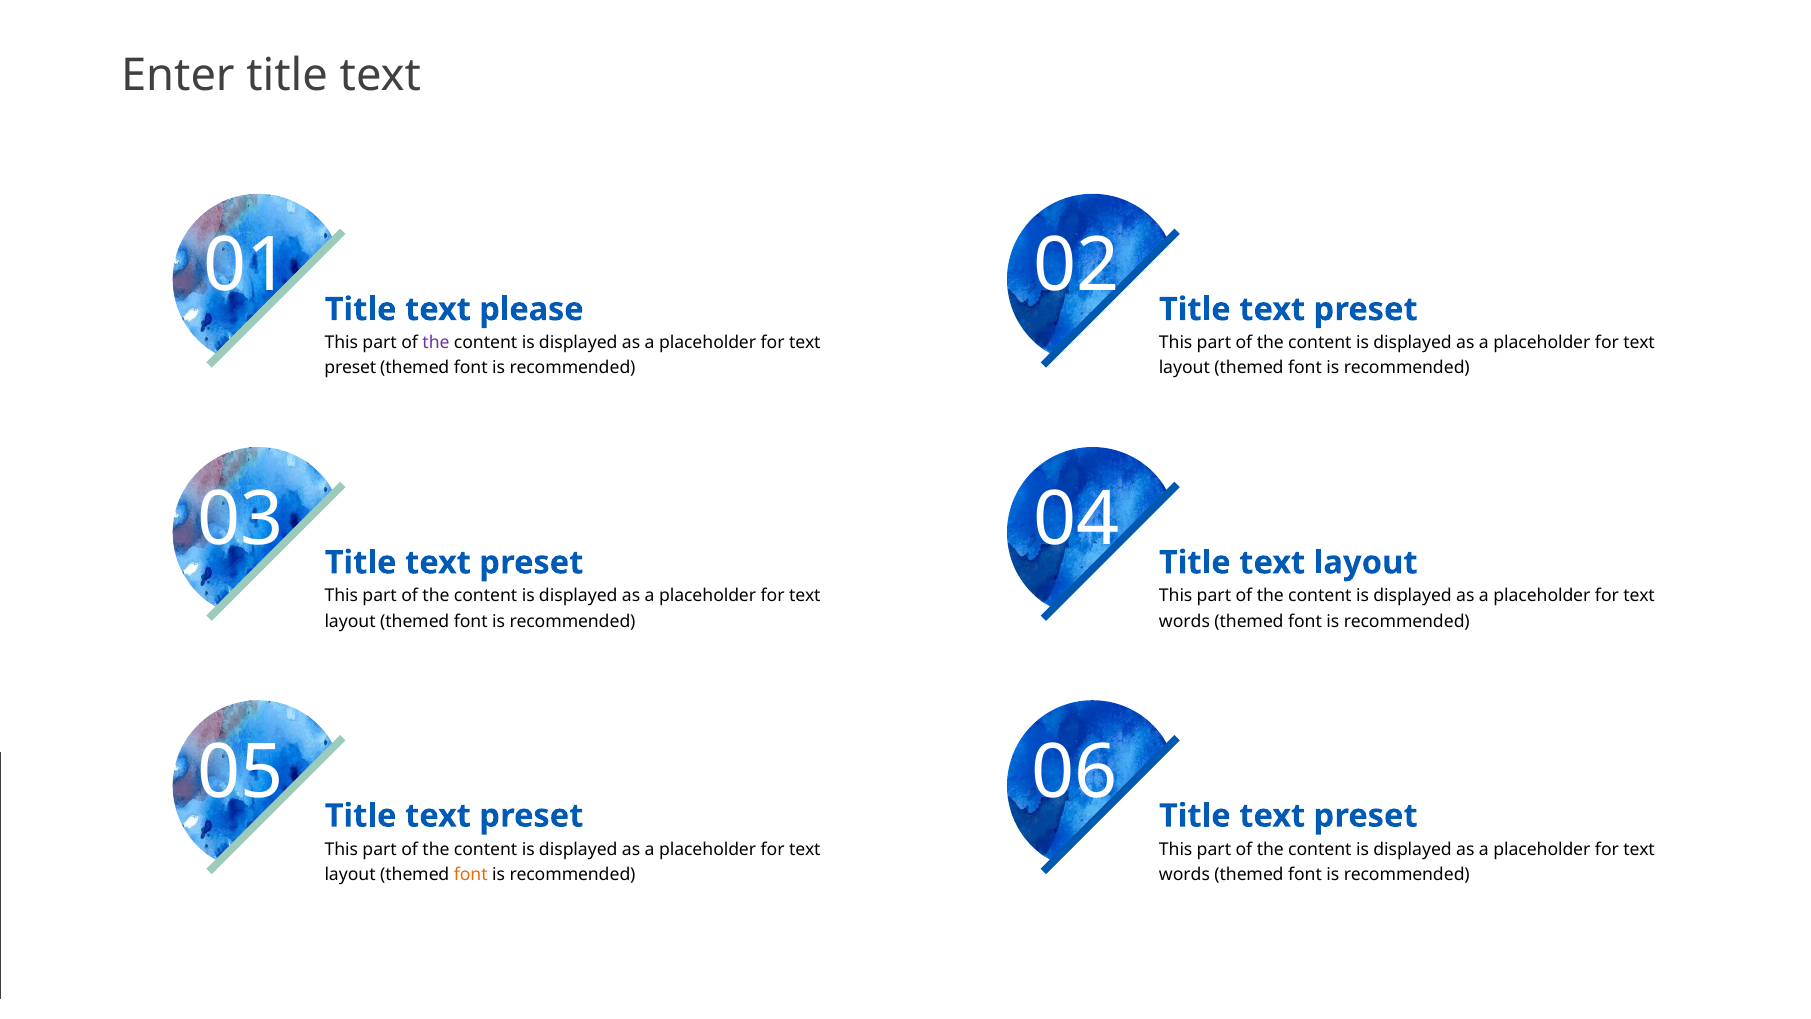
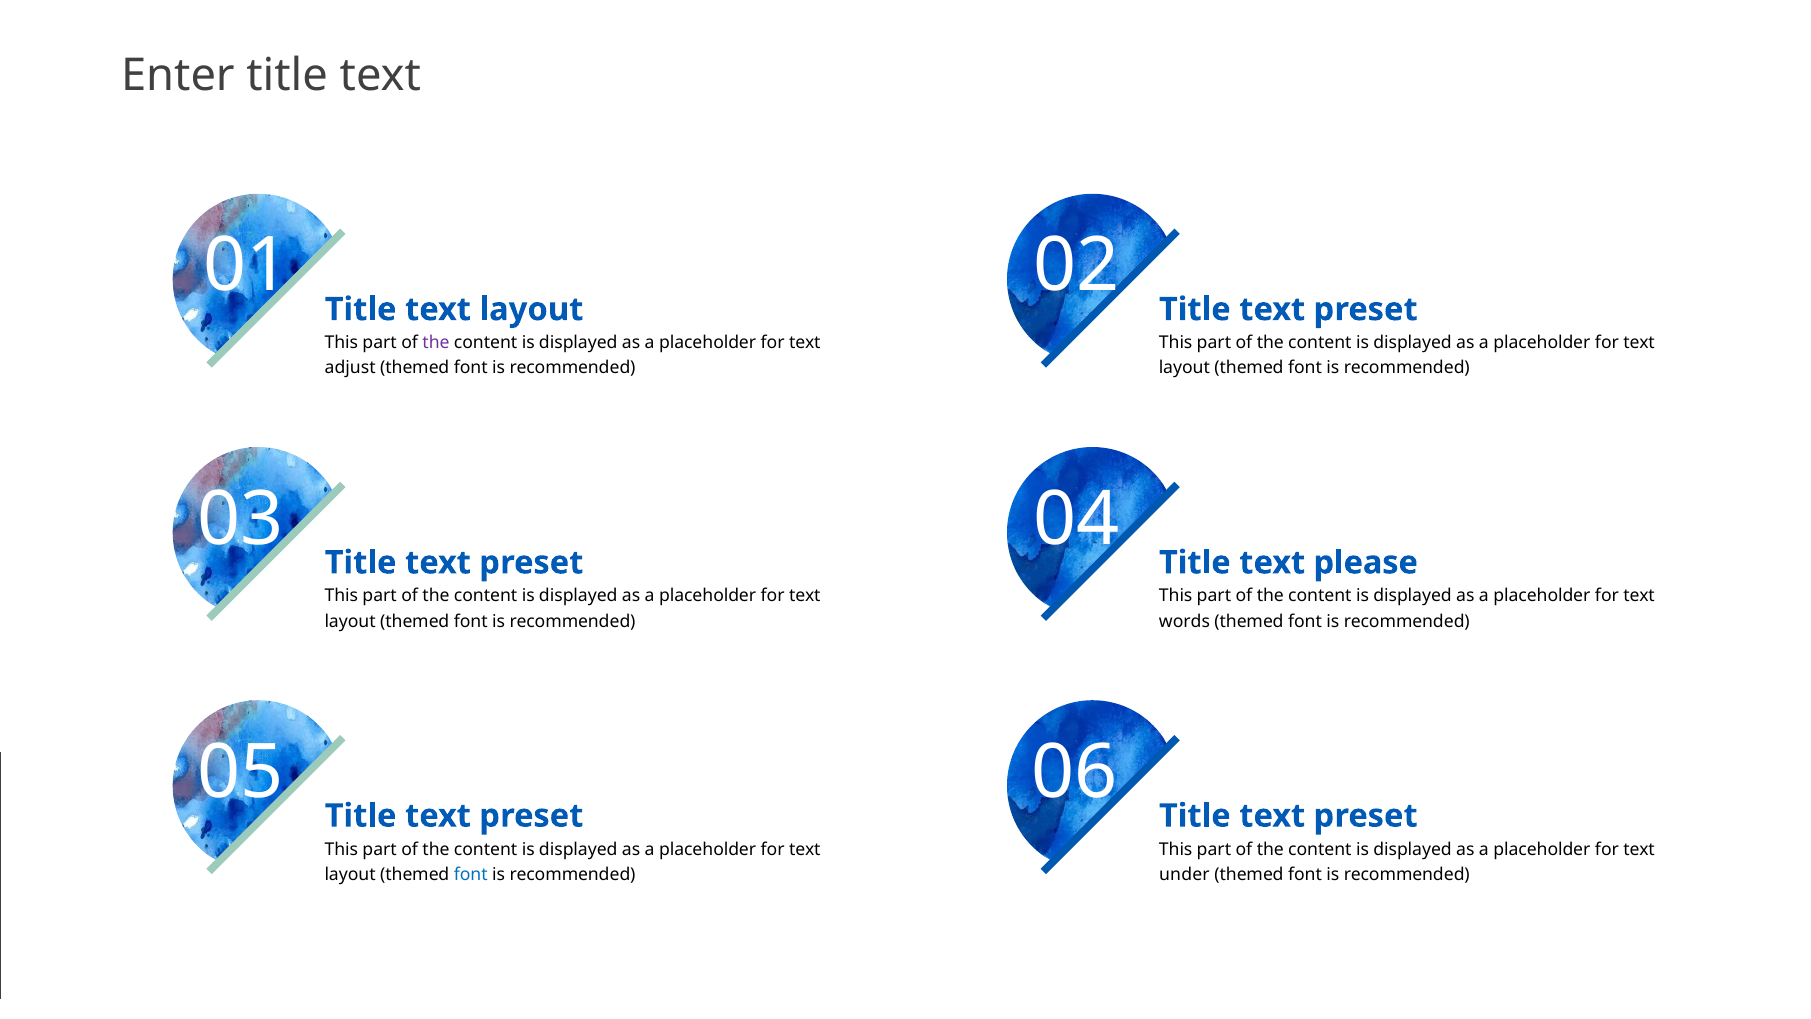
Title text please: please -> layout (531, 309)
preset: preset -> adjust (350, 368)
Title text layout: layout -> please (1366, 563)
font colour: orange -> blue (471, 874)
words: words -> under (1184, 874)
